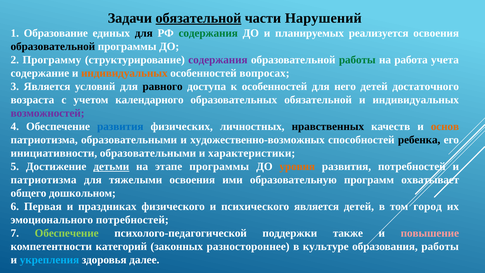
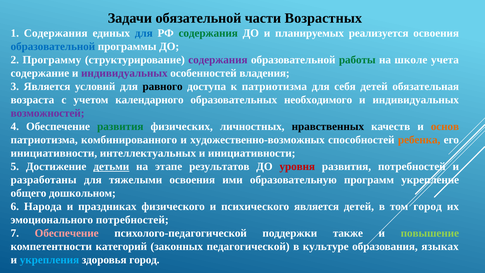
обязательной underline: present -> none (198, 18)
Нарушений: Нарушений -> Возрастных (323, 18)
1 Образование: Образование -> Содержания (56, 33)
для colour: black -> blue (144, 33)
образовательной colour: black -> blue (53, 46)
работа: работа -> школе (411, 60)
индивидуальных colour: orange -> purple (124, 73)
вопросах: вопросах -> владения (265, 73)
к особенностей: особенностей -> патриотизма (274, 86)
него: него -> себя (345, 86)
достаточного: достаточного -> обязательная (426, 86)
образовательных обязательной: обязательной -> необходимого (318, 100)
развития colour: blue -> green (120, 126)
патриотизма образовательными: образовательными -> комбинированного (129, 140)
ребенка colour: black -> orange (419, 140)
инициативности образовательными: образовательными -> интеллектуальных (148, 153)
и характеристики: характеристики -> инициативности (252, 153)
этапе программы: программы -> результатов (219, 166)
уровня colour: orange -> red (297, 166)
патриотизма: патриотизма -> разработаны (44, 180)
охватывает: охватывает -> укрепление (430, 180)
Первая: Первая -> Народа (43, 206)
Обеспечение colour: light green -> pink (67, 233)
повышение colour: pink -> light green (430, 233)
разностороннее: разностороннее -> педагогической (248, 246)
образования работы: работы -> языках (440, 246)
здоровья далее: далее -> город (144, 260)
